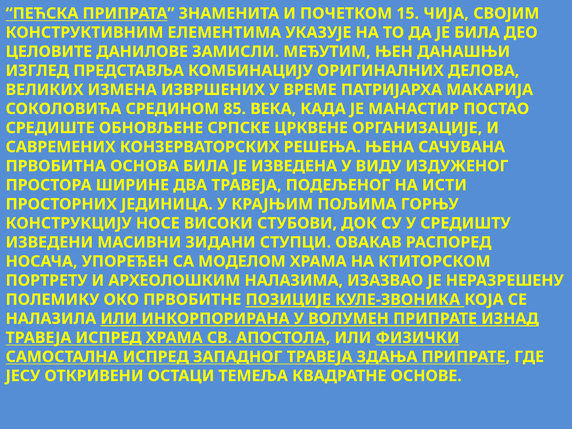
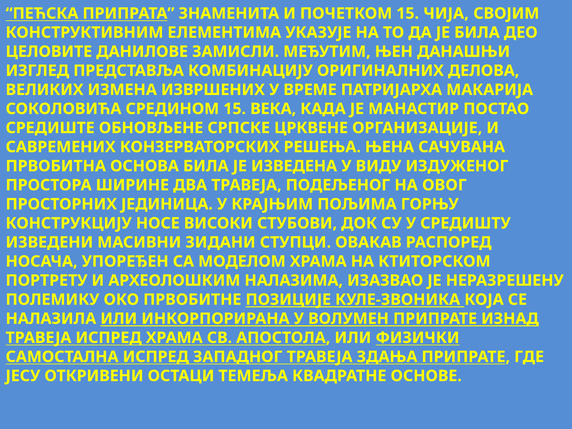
СРЕДИНОМ 85: 85 -> 15 (235, 109)
ИСТИ: ИСТИ -> ОВОГ (444, 185)
